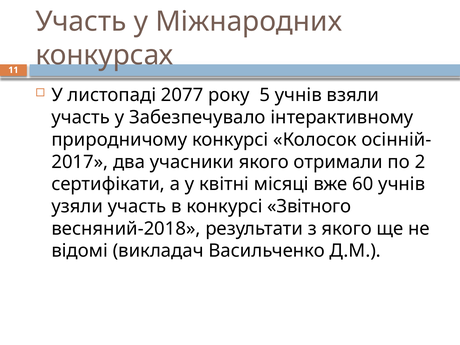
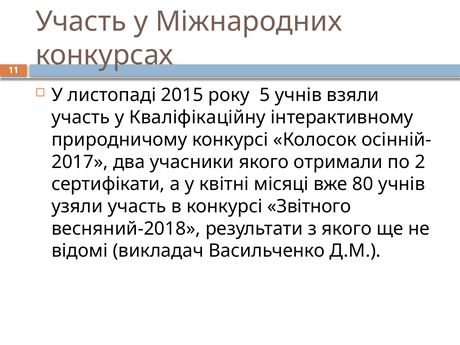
2077: 2077 -> 2015 (182, 95)
Забезпечувало: Забезпечувало -> Кваліфікаційну (197, 117)
60: 60 -> 80 (363, 184)
